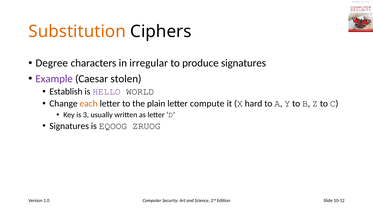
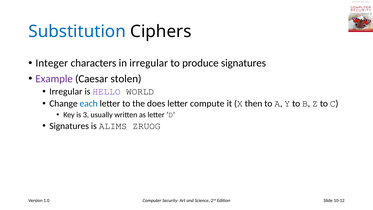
Substitution colour: orange -> blue (77, 31)
Degree: Degree -> Integer (52, 63)
Establish: Establish -> Irregular (66, 92)
each colour: orange -> blue (89, 104)
plain: plain -> does (156, 104)
hard: hard -> then (254, 104)
EQOOG: EQOOG -> ALIMS (113, 126)
